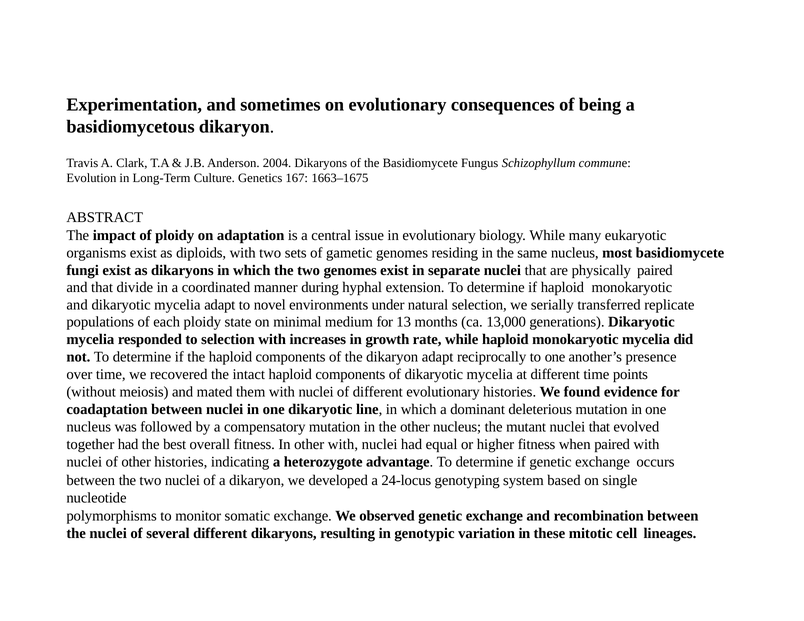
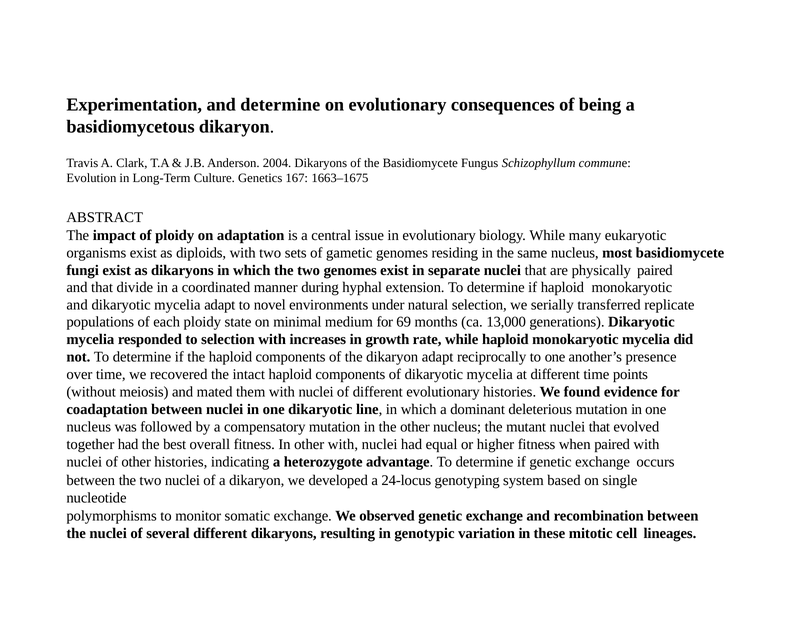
and sometimes: sometimes -> determine (280, 105)
13: 13 -> 69 (404, 322)
